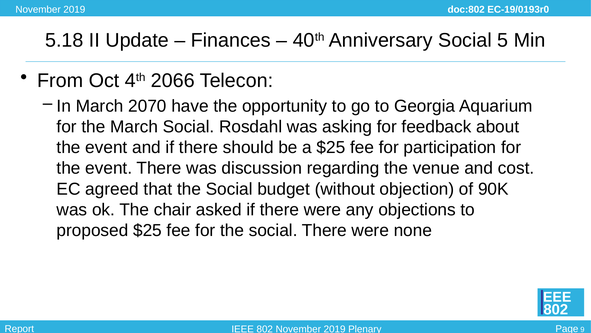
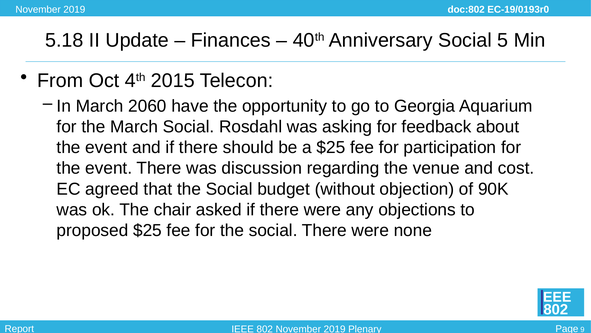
2066: 2066 -> 2015 (173, 80)
2070: 2070 -> 2060 (147, 106)
